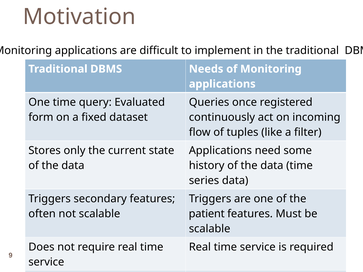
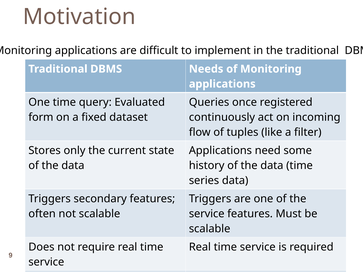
patient: patient -> service (207, 214)
